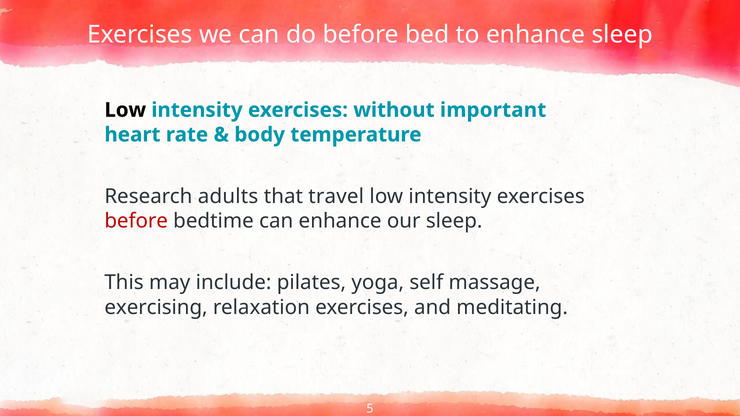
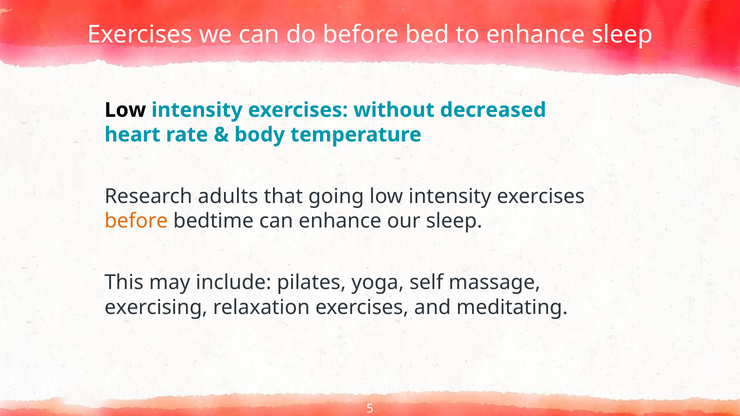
important: important -> decreased (493, 110)
travel: travel -> going (336, 196)
before colour: red -> orange (136, 221)
